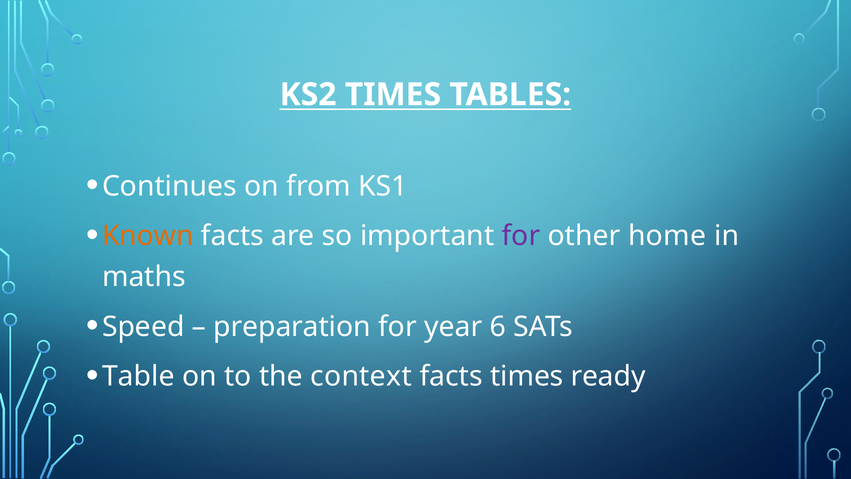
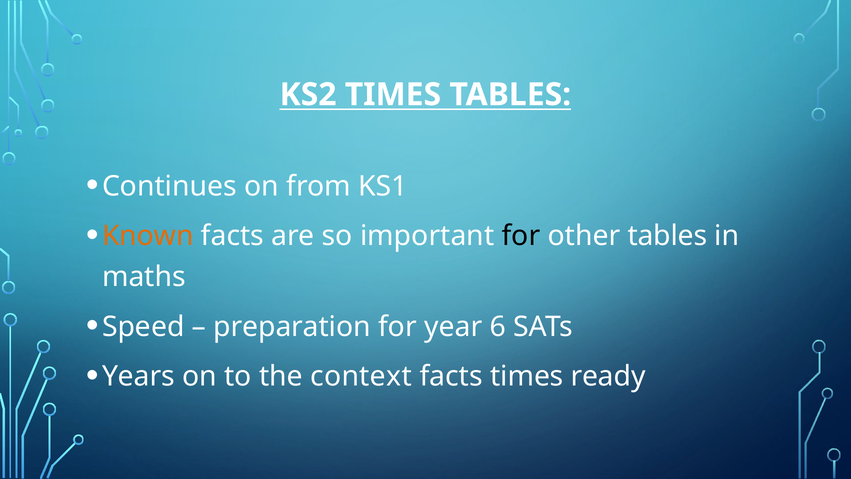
for colour: purple -> black (521, 236)
other home: home -> tables (667, 236)
Table: Table -> Years (138, 376)
